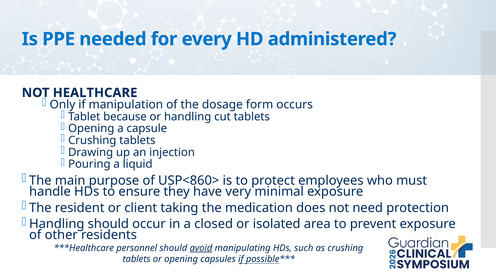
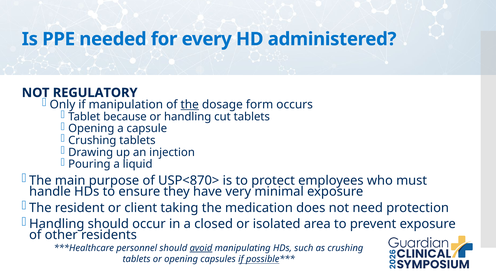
HEALTHCARE: HEALTHCARE -> REGULATORY (95, 93)
the underline: none -> present (190, 105)
USP<860>: USP<860> -> USP<870> (189, 181)
